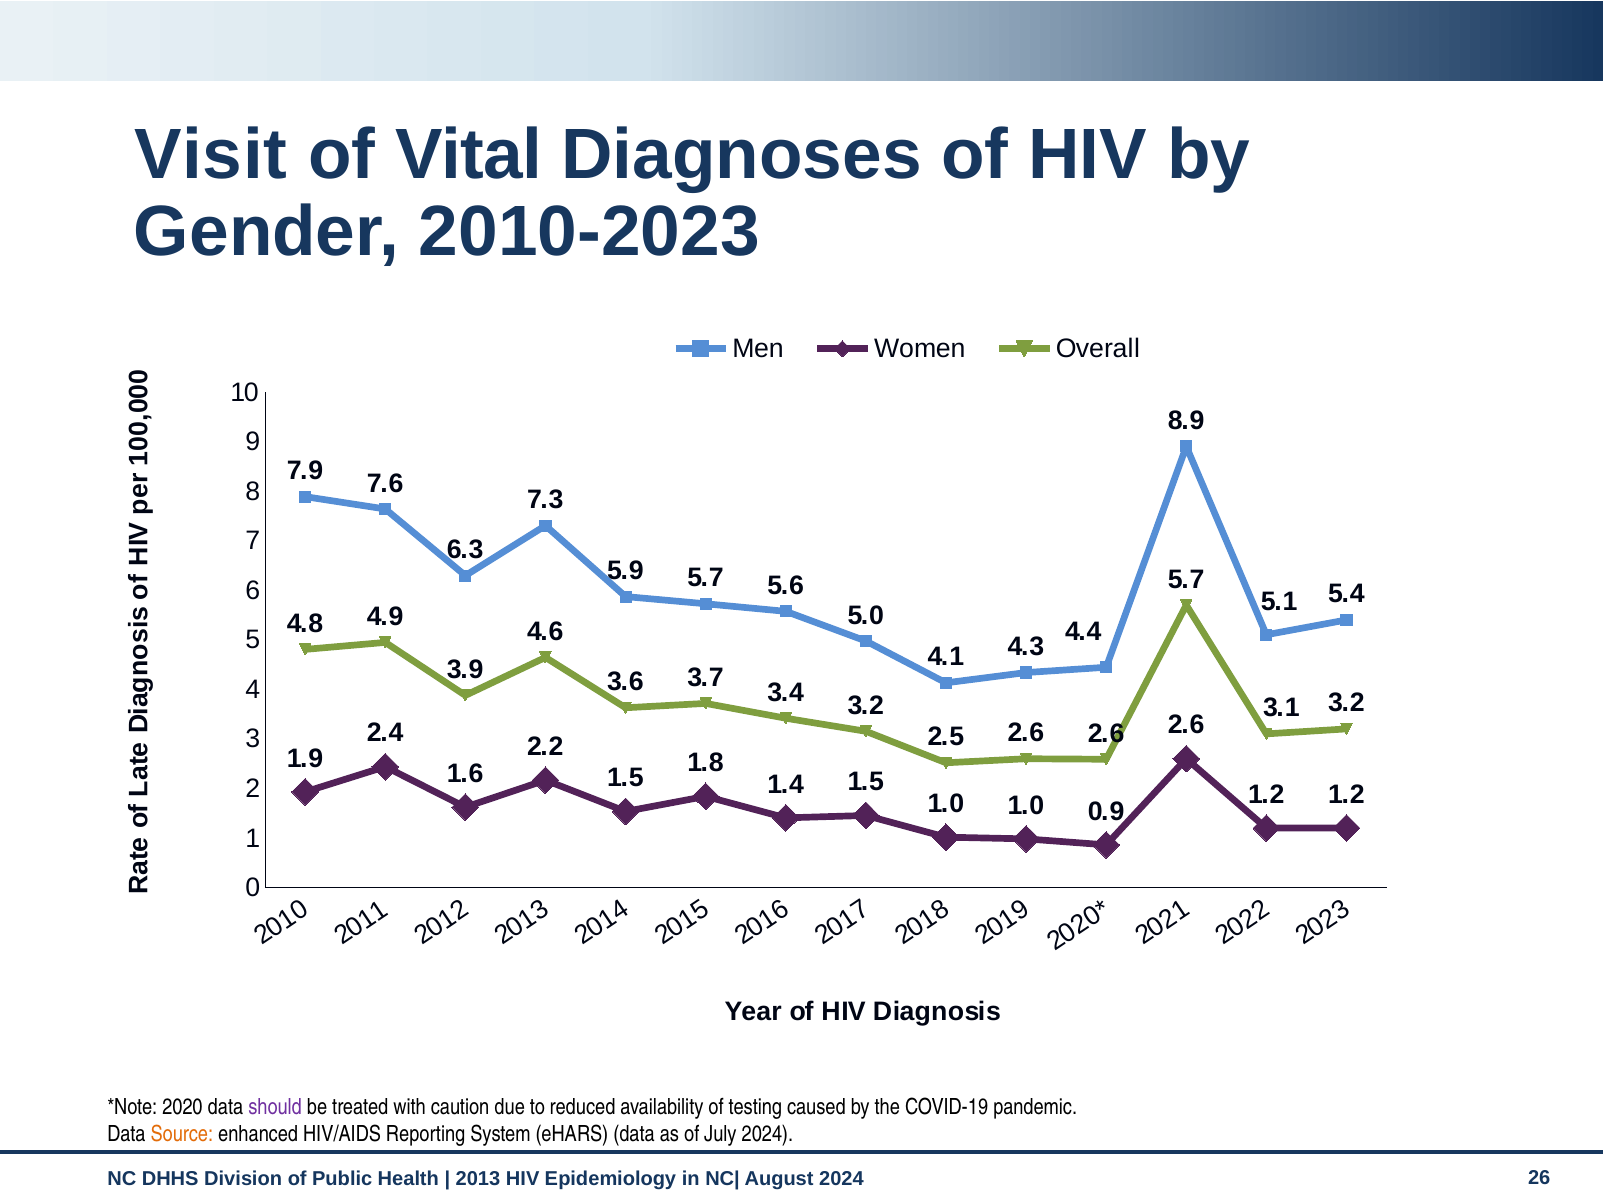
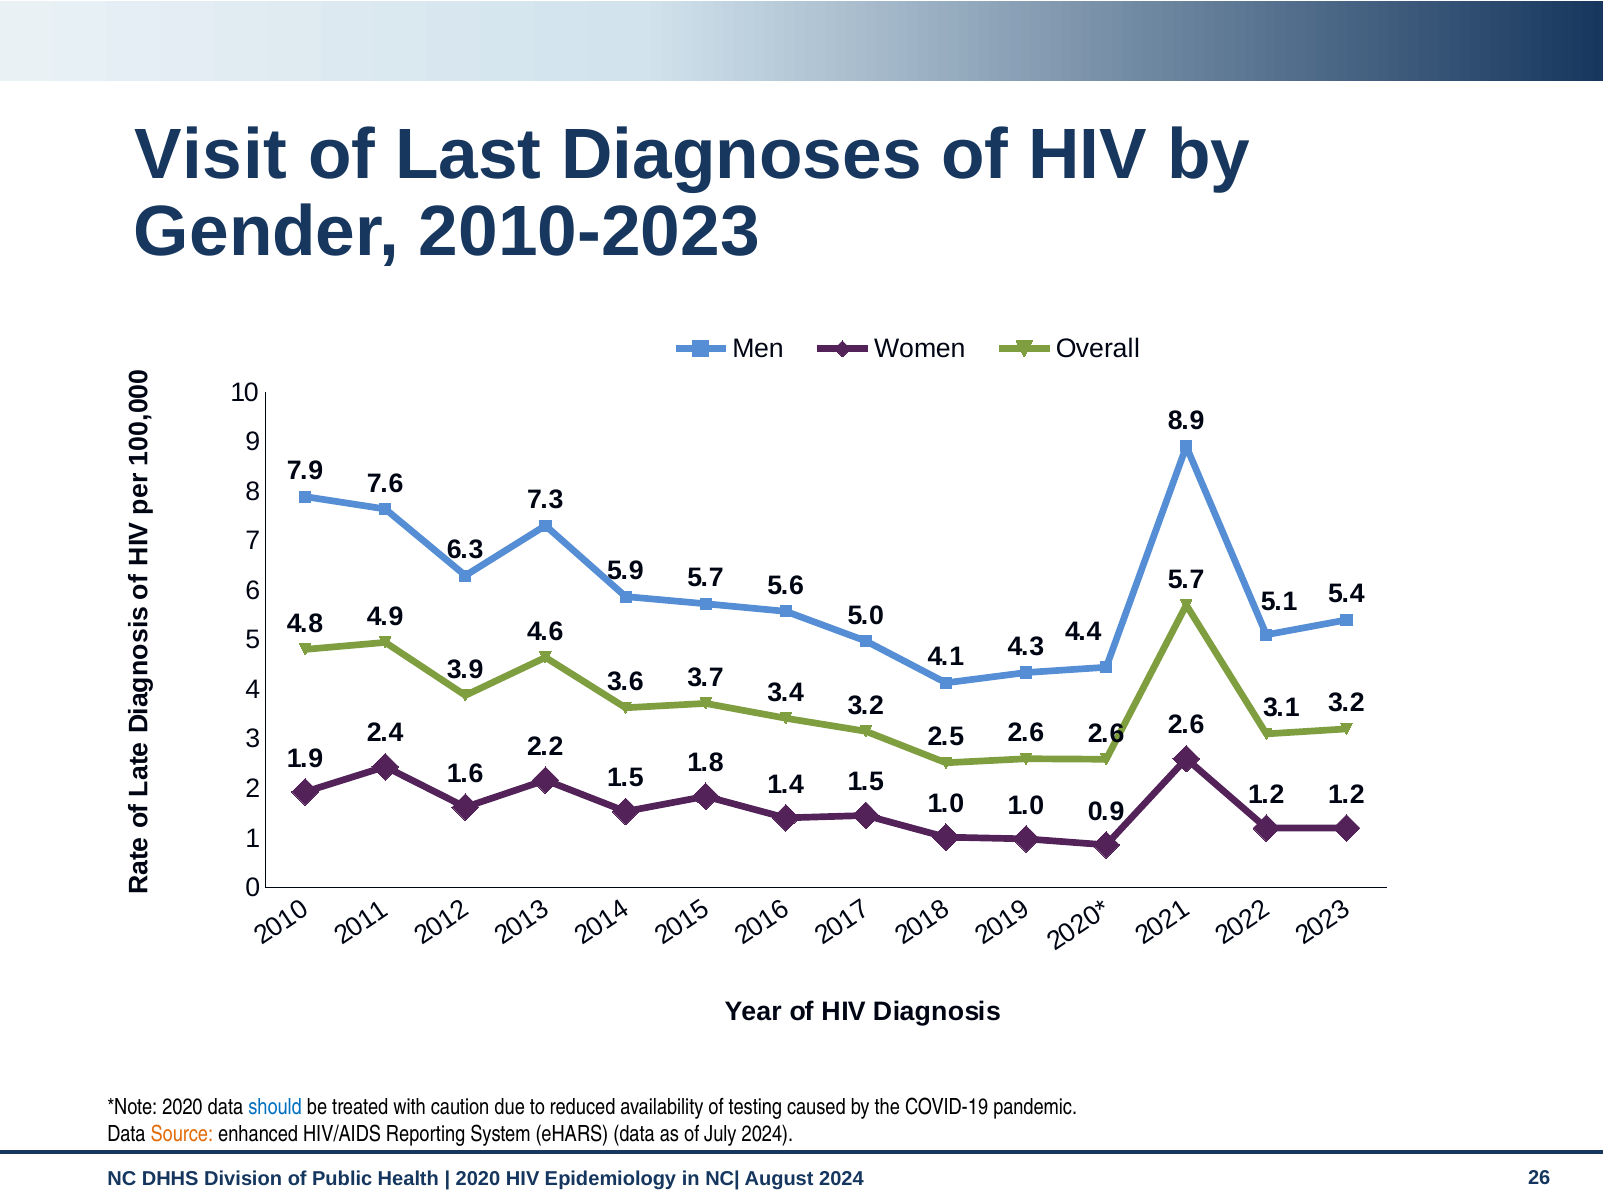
Vital: Vital -> Last (468, 155)
should colour: purple -> blue (275, 1107)
2013: 2013 -> 2020 (478, 1179)
